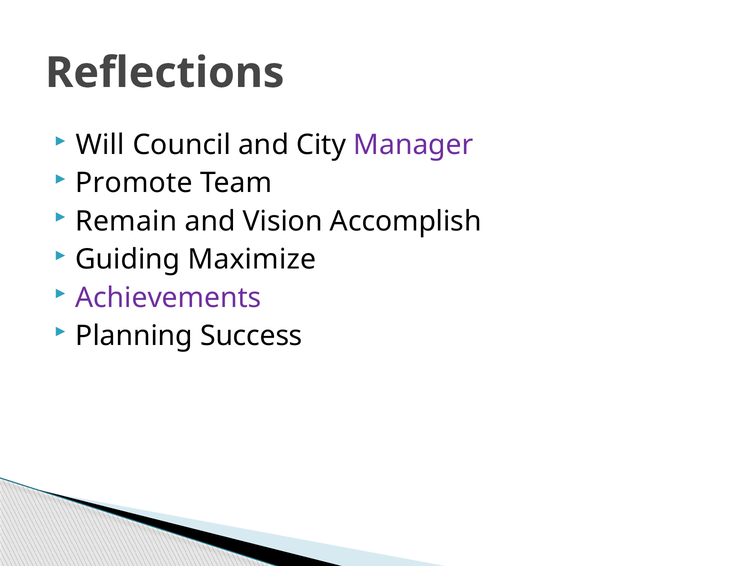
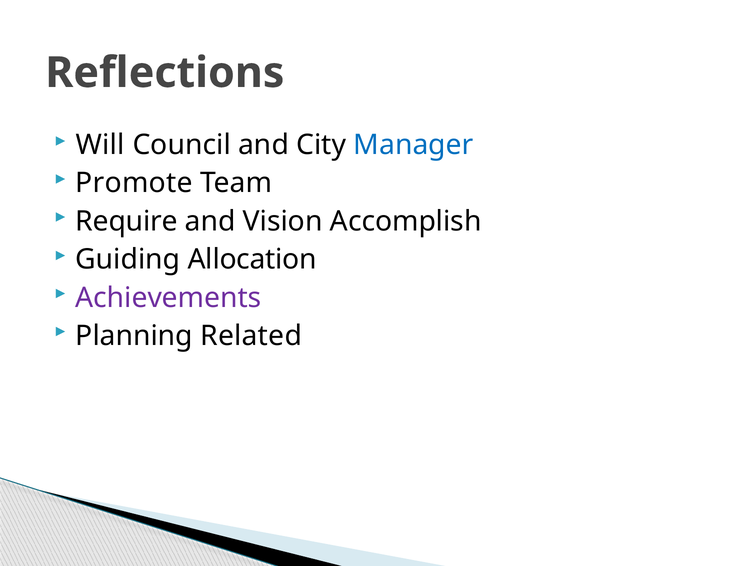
Manager colour: purple -> blue (413, 145)
Remain: Remain -> Require (126, 221)
Maximize: Maximize -> Allocation (252, 260)
Success: Success -> Related (251, 336)
